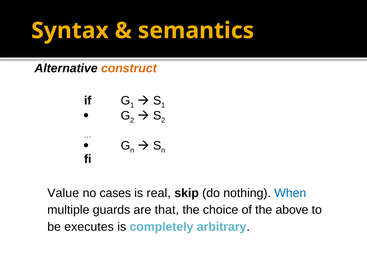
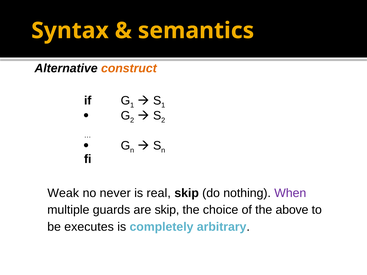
Value: Value -> Weak (63, 193)
cases: cases -> never (115, 193)
When colour: blue -> purple (290, 193)
are that: that -> skip (167, 210)
